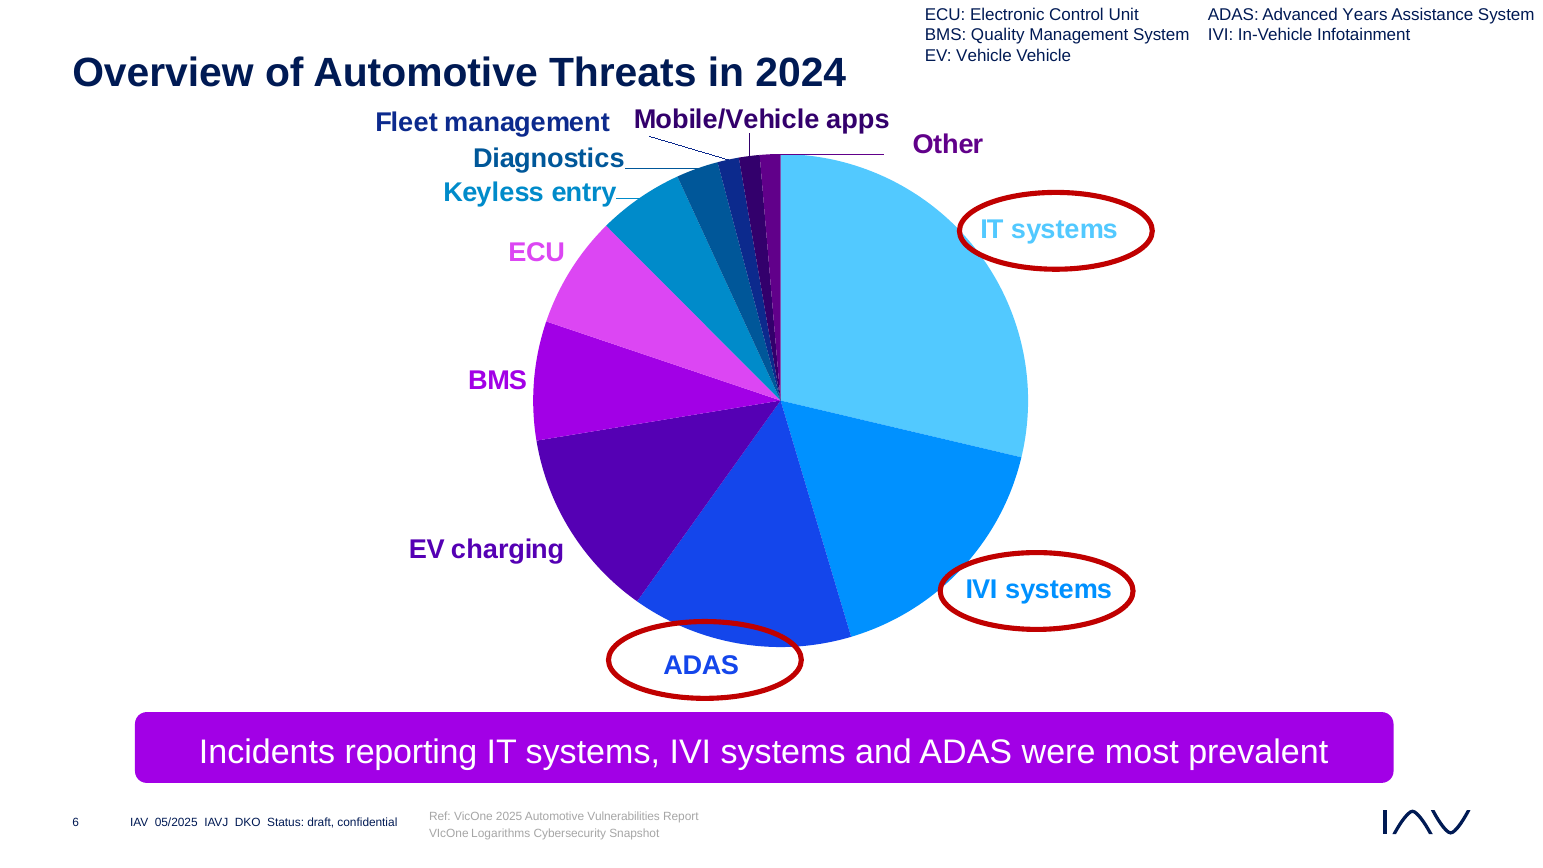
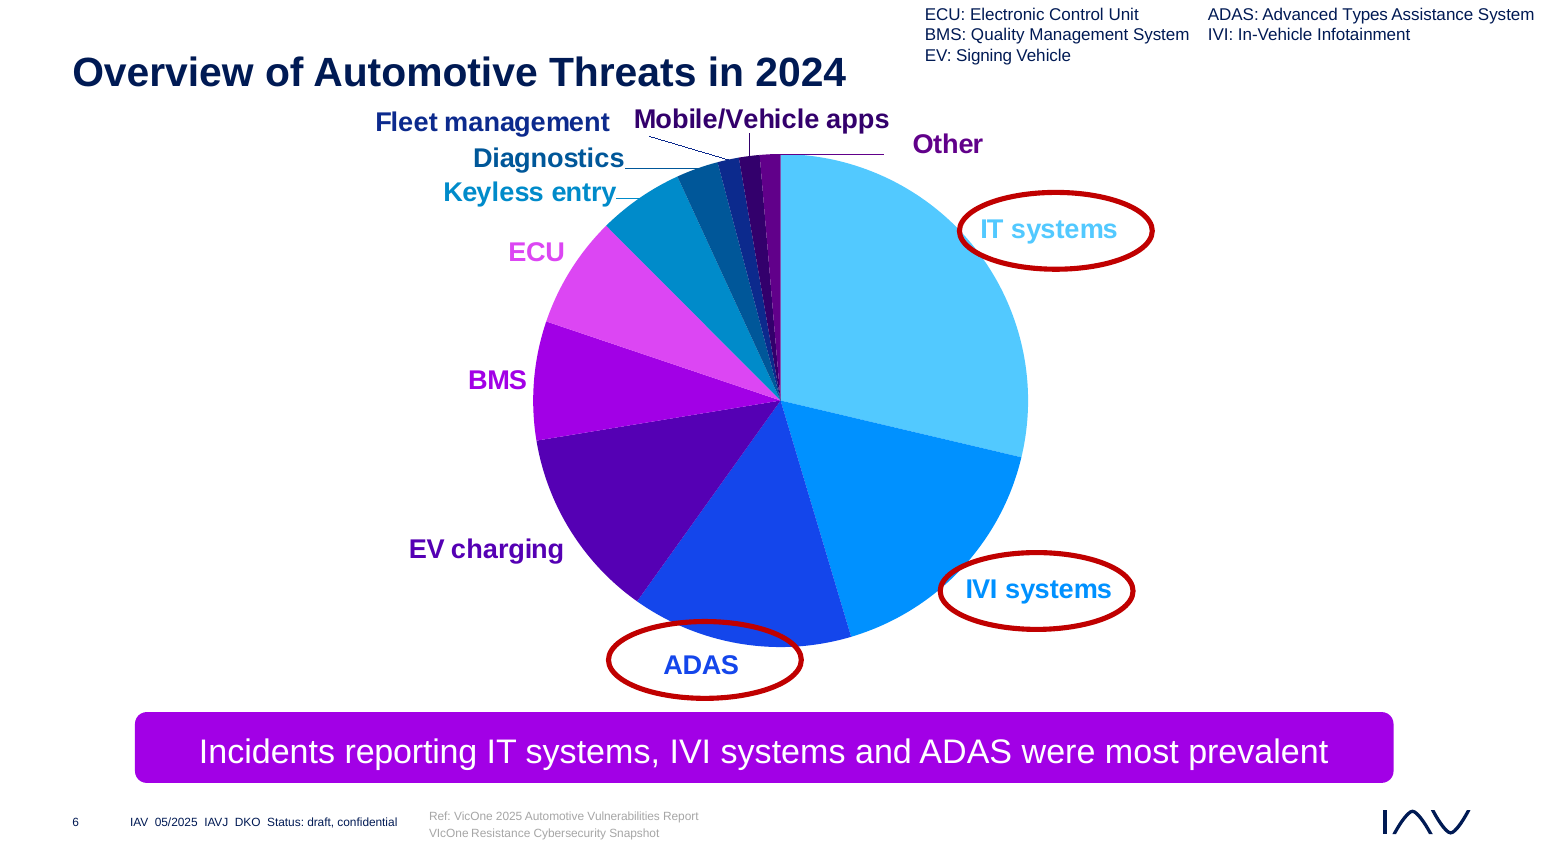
Years: Years -> Types (1365, 15)
EV Vehicle: Vehicle -> Signing (984, 56)
Logarithms: Logarithms -> Resistance (501, 834)
